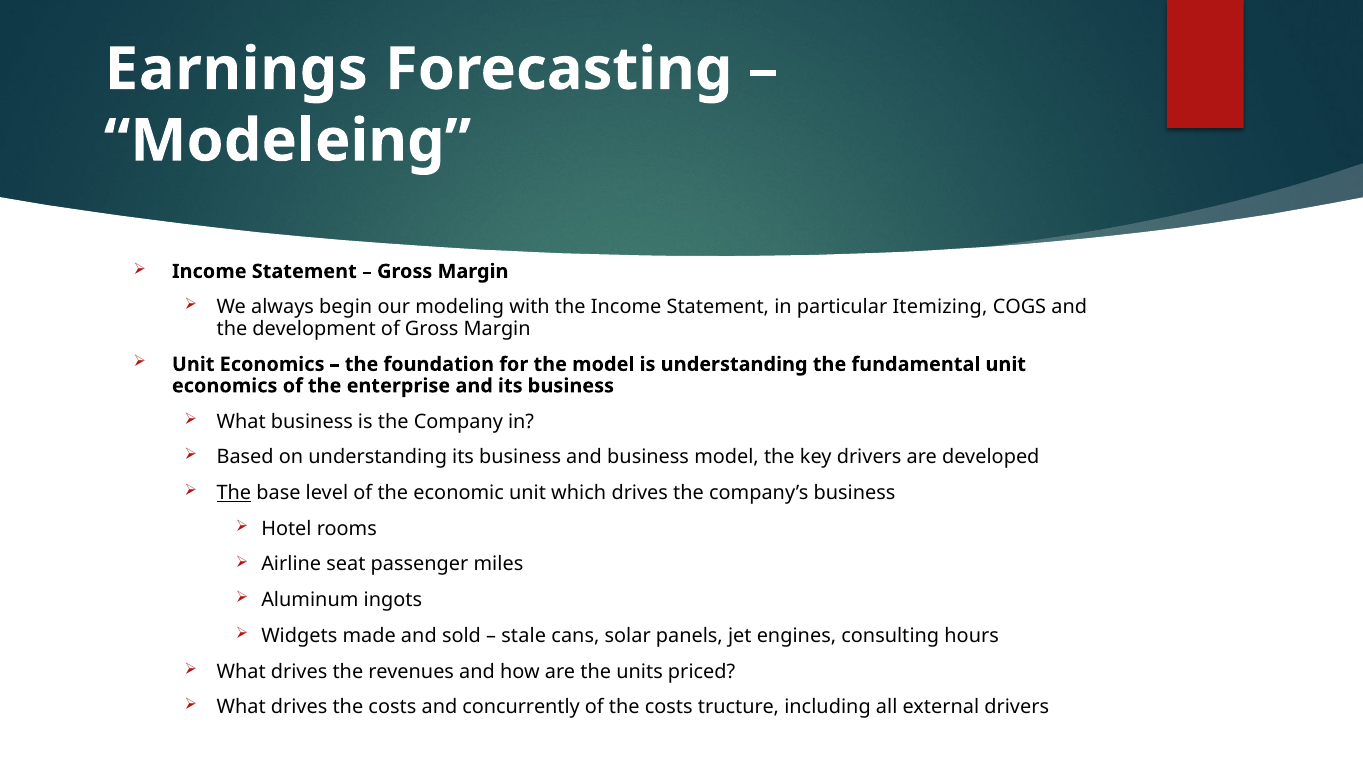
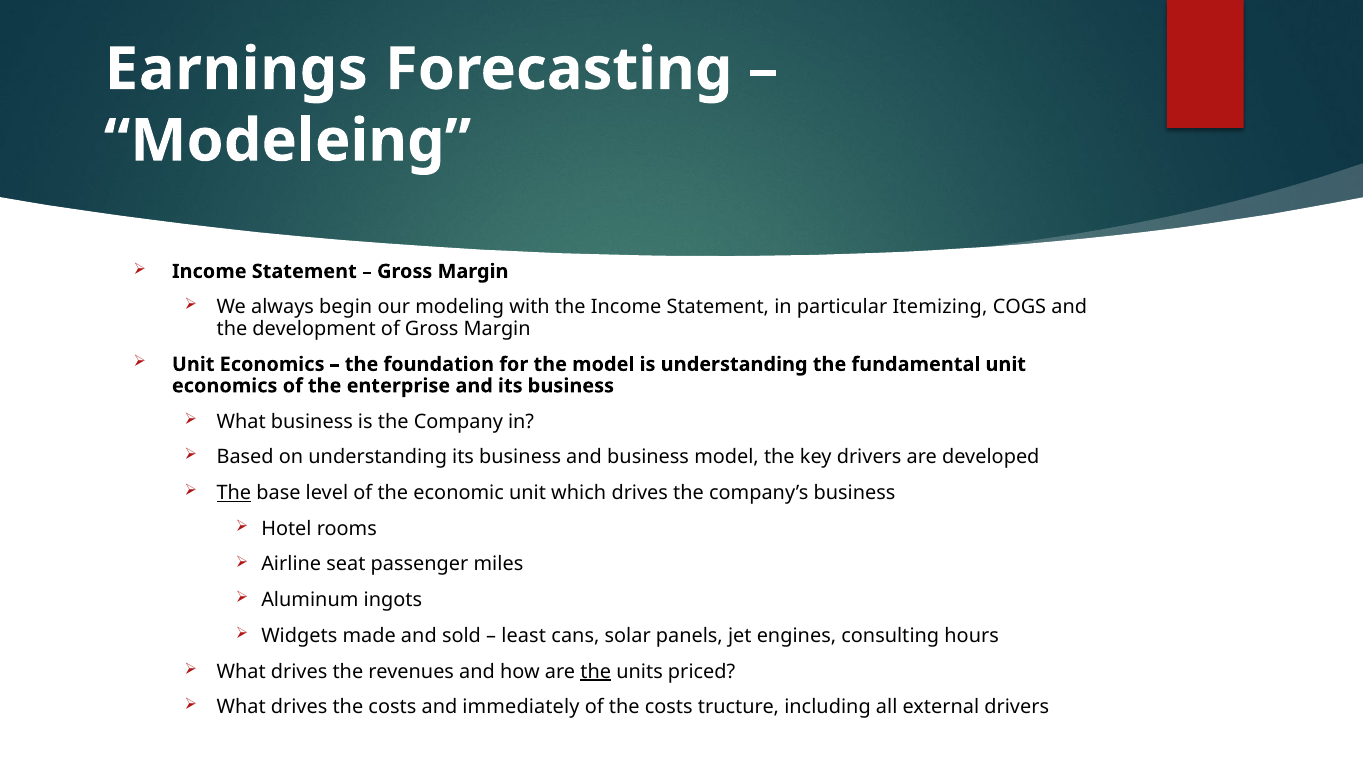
stale: stale -> least (524, 636)
the underline: none -> present (596, 671)
concurrently: concurrently -> immediately (521, 707)
